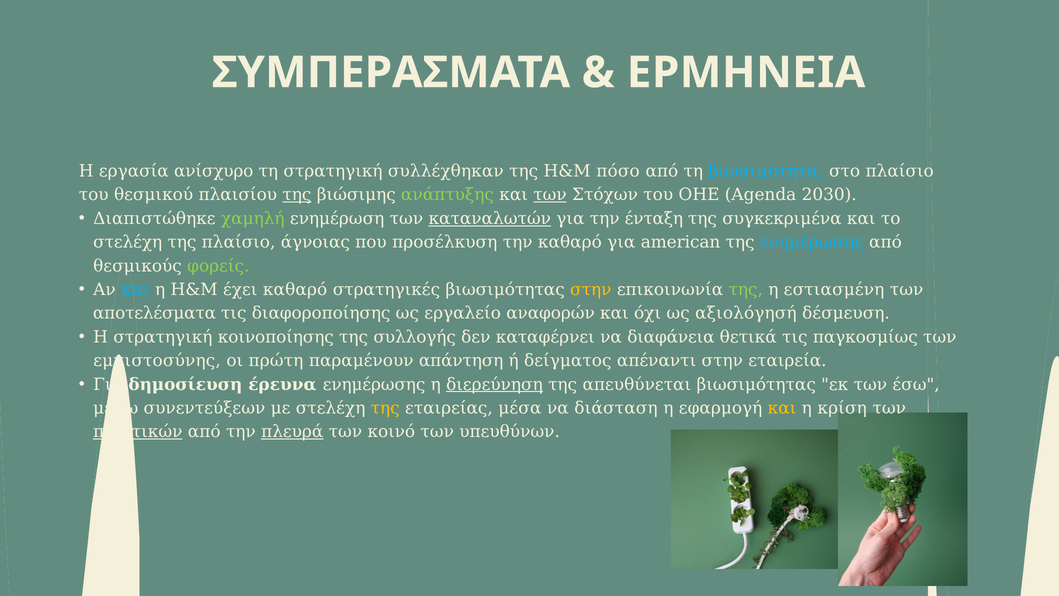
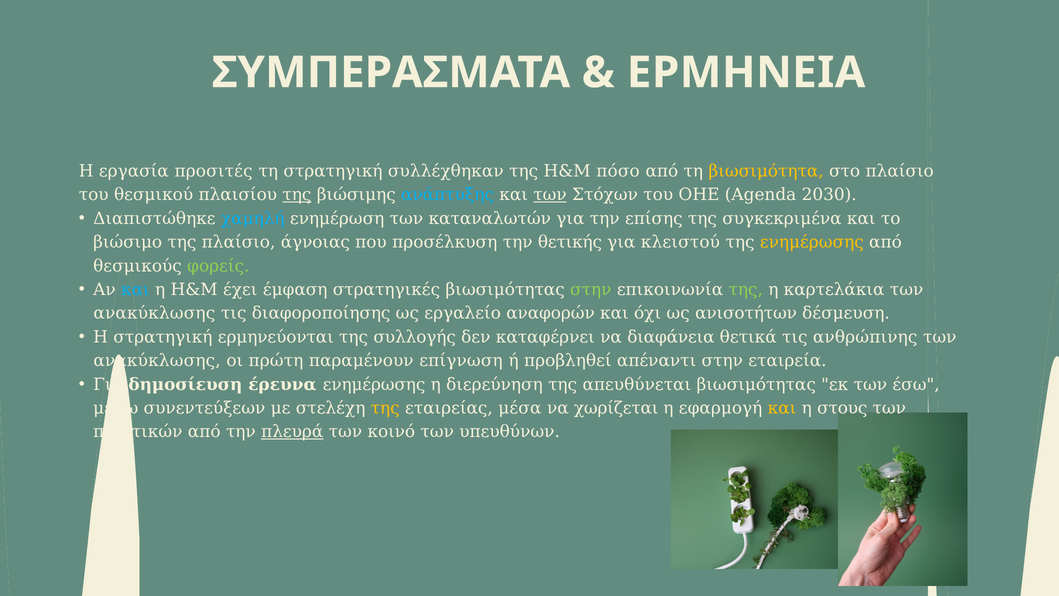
ανίσχυρο: ανίσχυρο -> προσιτές (214, 171)
βιωσιμότητα colour: light blue -> yellow (766, 171)
ανάπτυξης colour: light green -> light blue (447, 195)
χαμηλή colour: light green -> light blue (253, 218)
καταναλωτών underline: present -> none (490, 218)
ένταξη: ένταξη -> επίσης (654, 218)
στελέχη: στελέχη -> βιώσιμο (128, 242)
την καθαρό: καθαρό -> θετικής (570, 242)
american: american -> κλειστού (680, 242)
ενημέρωσης colour: light blue -> yellow (812, 242)
έχει καθαρό: καθαρό -> έμφαση (295, 290)
στην colour: yellow -> light green (591, 290)
εστιασμένη: εστιασμένη -> καρτελάκια (834, 290)
αποτελέσματα: αποτελέσματα -> ανακύκλωσης (154, 313)
αξιολόγησή: αξιολόγησή -> ανισοτήτων (746, 313)
κοινοποίησης: κοινοποίησης -> ερμηνεύονται (276, 337)
παγκοσμίως: παγκοσμίως -> ανθρώπινης (865, 337)
εμπιστοσύνης: εμπιστοσύνης -> ανακύκλωσης (157, 361)
απάντηση: απάντηση -> επίγνωση (461, 361)
δείγματος: δείγματος -> προβληθεί (568, 361)
διερεύνηση underline: present -> none (494, 384)
διάσταση: διάσταση -> χωρίζεται (616, 408)
κρίση: κρίση -> στους (842, 408)
πολιτικών underline: present -> none (138, 432)
